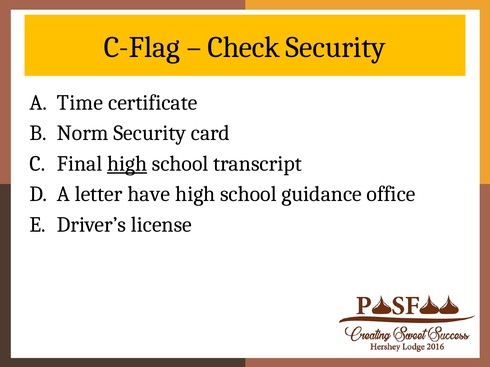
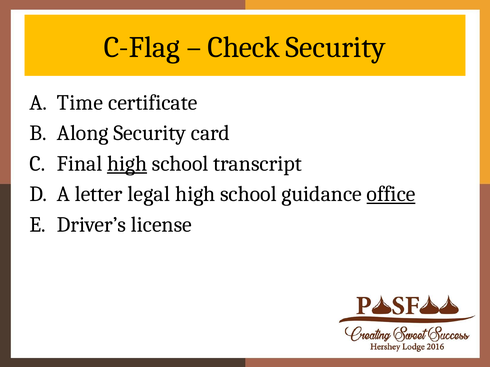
Norm: Norm -> Along (83, 133)
have: have -> legal (149, 194)
office underline: none -> present (391, 194)
